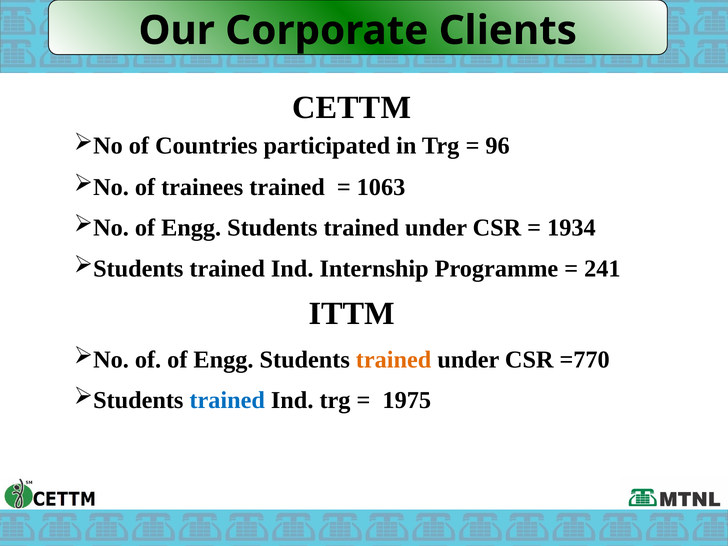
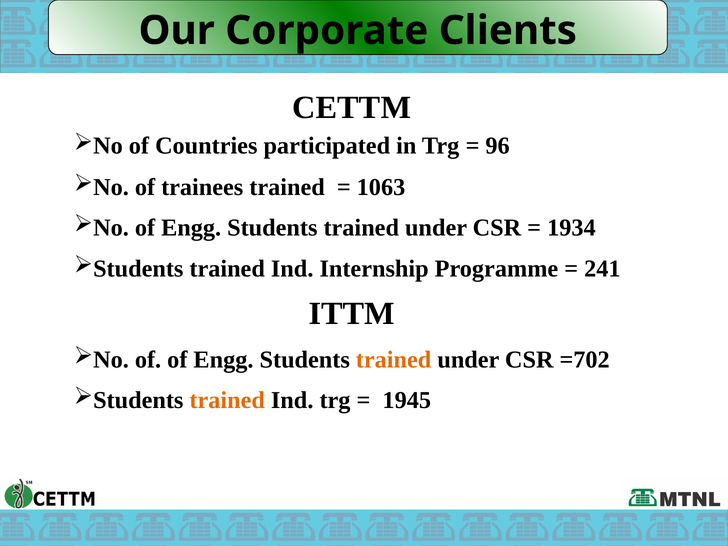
=770: =770 -> =702 (585, 360)
trained colour: blue -> orange (227, 400)
1975: 1975 -> 1945 (407, 400)
